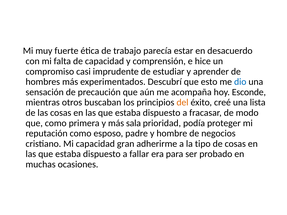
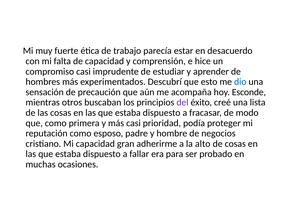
del colour: orange -> purple (182, 103)
más sala: sala -> casi (133, 123)
tipo: tipo -> alto (203, 144)
